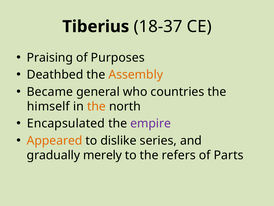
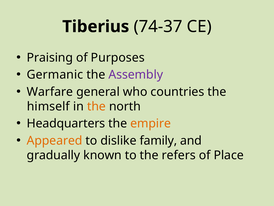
18-37: 18-37 -> 74-37 (158, 27)
Deathbed: Deathbed -> Germanic (55, 75)
Assembly colour: orange -> purple (136, 75)
Became: Became -> Warfare (50, 92)
Encapsulated: Encapsulated -> Headquarters (66, 123)
empire colour: purple -> orange (151, 123)
series: series -> family (158, 140)
merely: merely -> known (103, 155)
Parts: Parts -> Place (229, 155)
